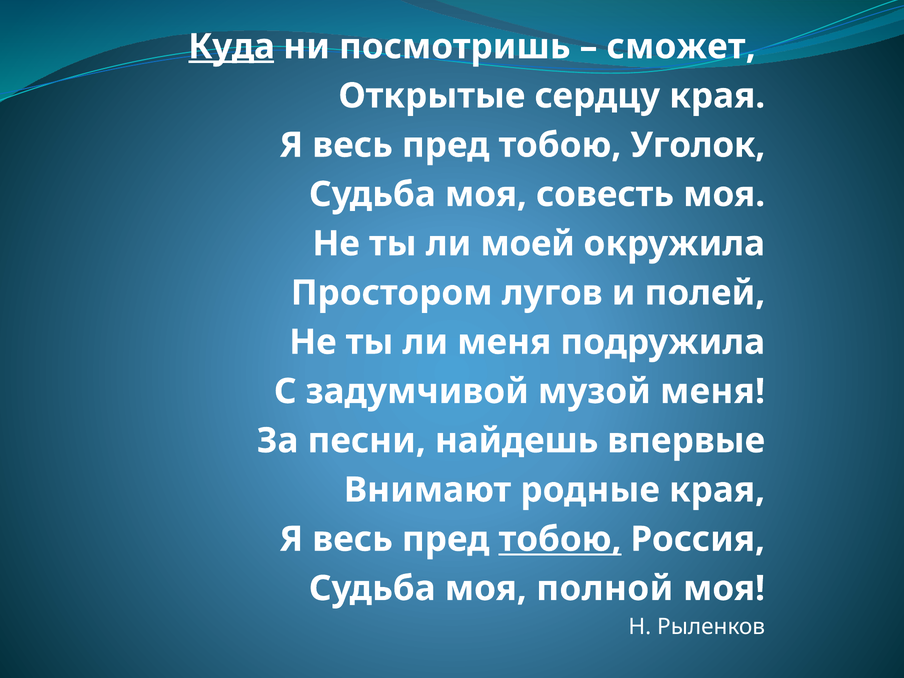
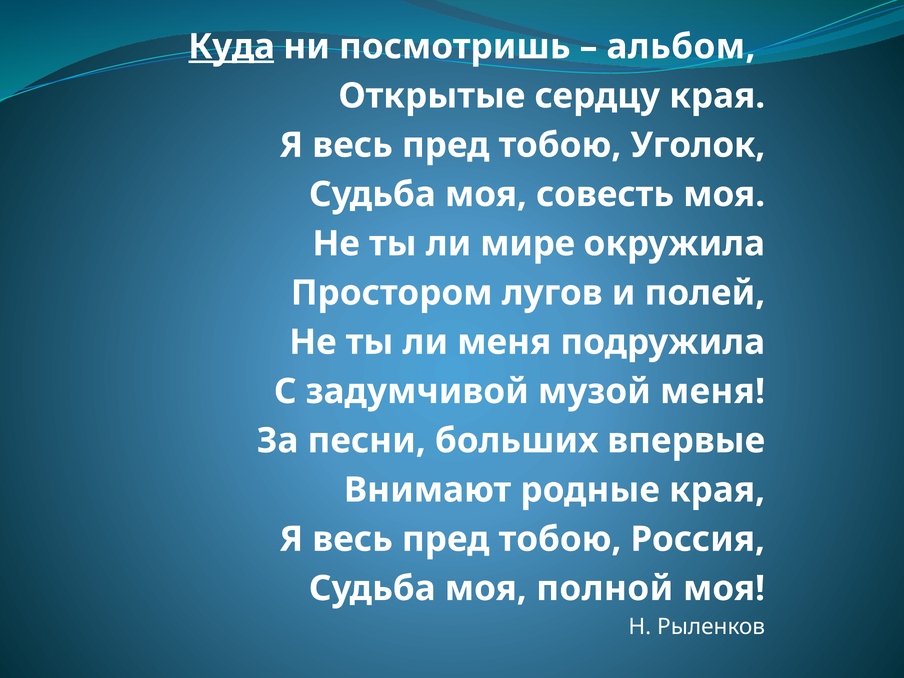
сможет: сможет -> альбом (681, 47)
моей: моей -> мире (528, 244)
найдешь: найдешь -> больших (517, 441)
тобою underline: present -> none (560, 539)
